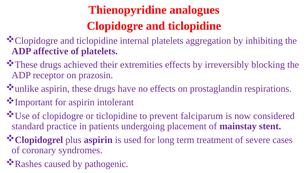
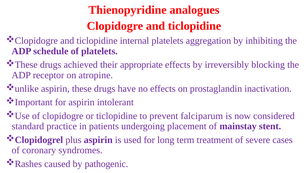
affective: affective -> schedule (51, 51)
extremities: extremities -> appropriate (141, 65)
prazosin: prazosin -> atropine (96, 75)
respirations: respirations -> inactivation (268, 89)
